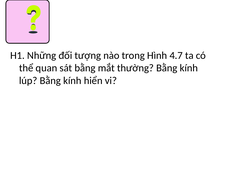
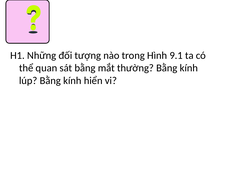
4.7: 4.7 -> 9.1 (176, 55)
